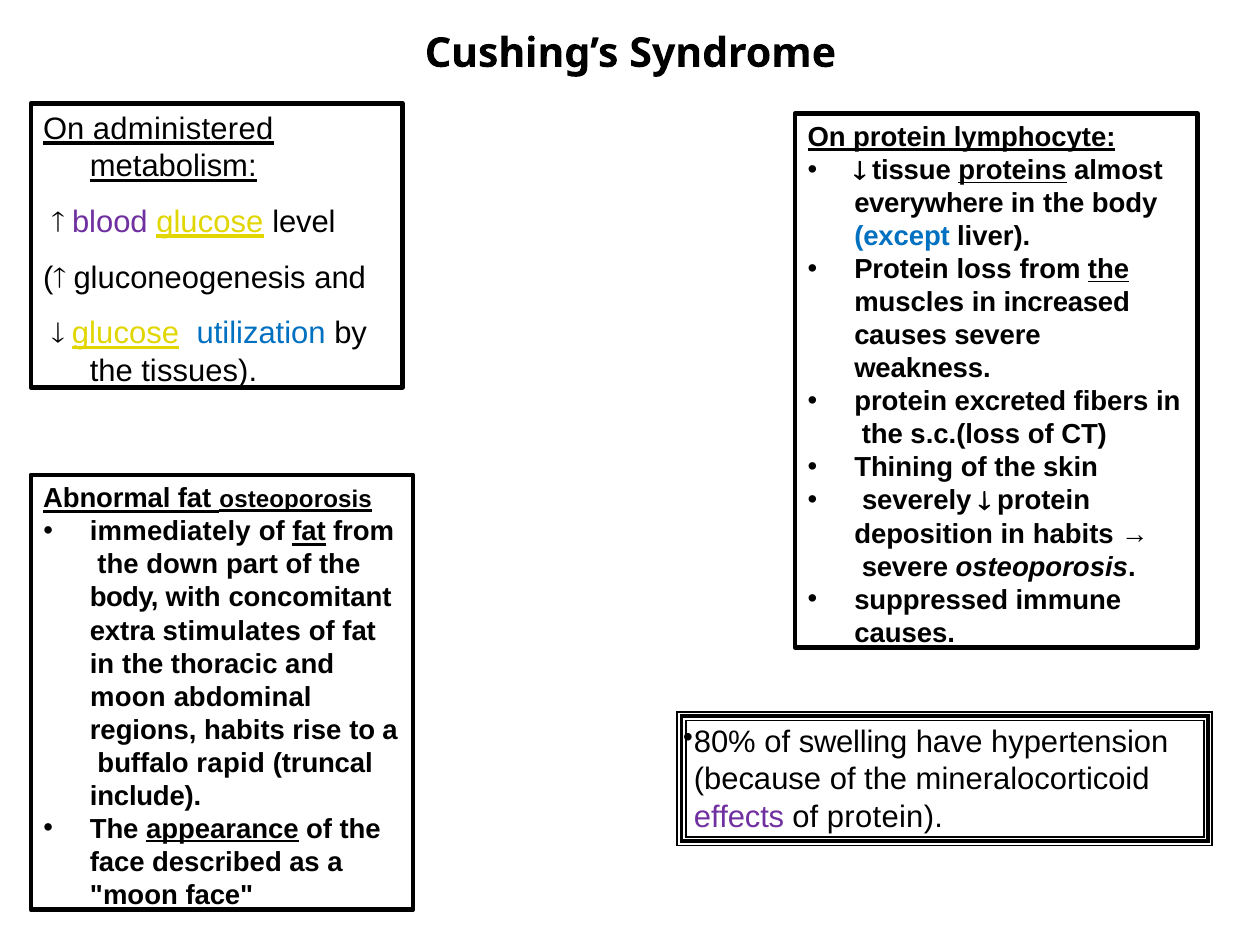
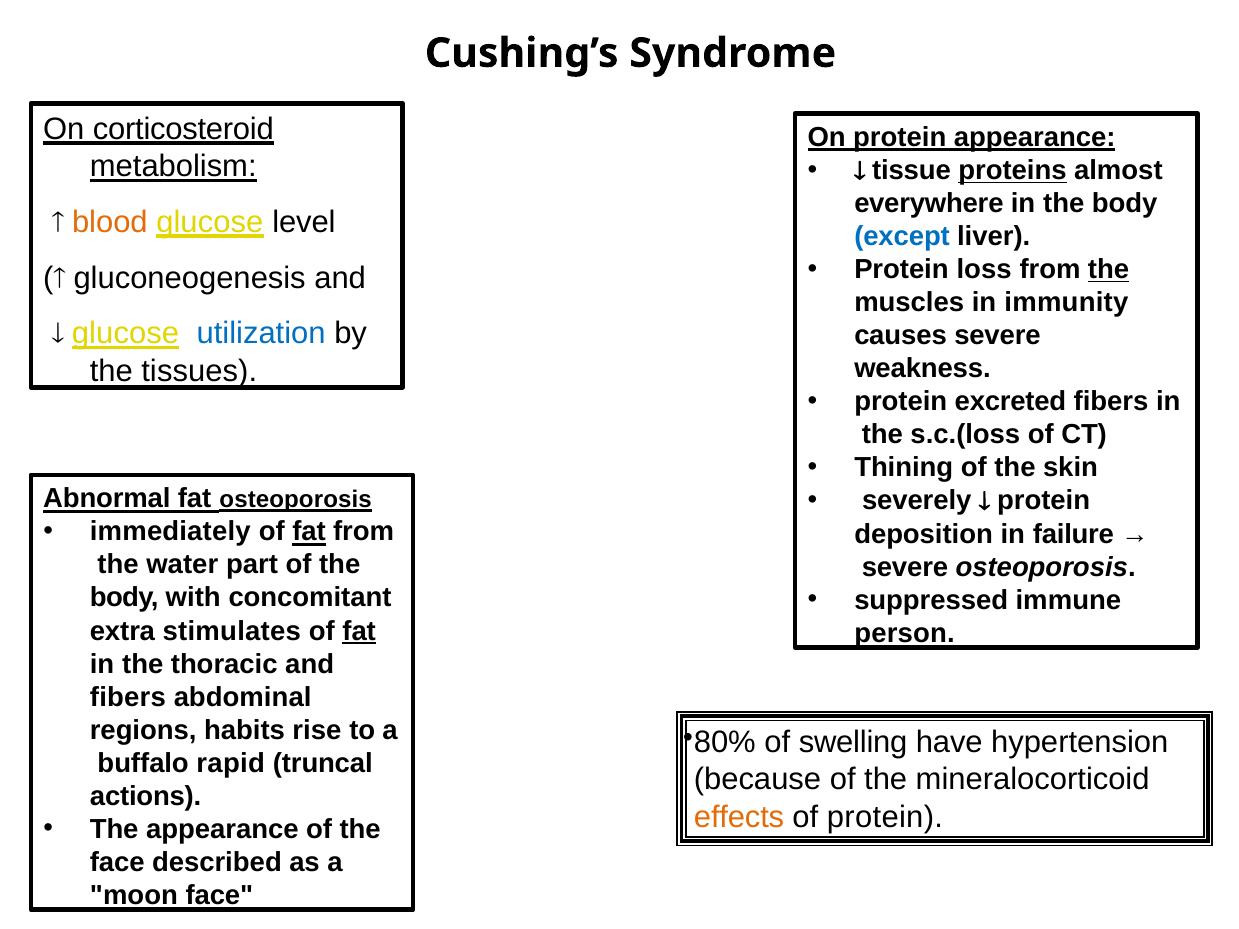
administered: administered -> corticosteroid (183, 129)
protein lymphocyte: lymphocyte -> appearance (1035, 138)
blood colour: purple -> orange (110, 222)
increased: increased -> immunity (1066, 303)
in habits: habits -> failure (1073, 534)
down: down -> water (182, 565)
fat underline: none -> present (359, 631)
causes: causes -> person (905, 633)
moon: moon -> fibers (128, 697)
include: include -> actions (146, 796)
effects colour: purple -> orange (739, 817)
appearance underline: present -> none (222, 829)
